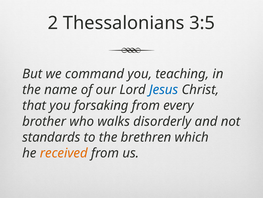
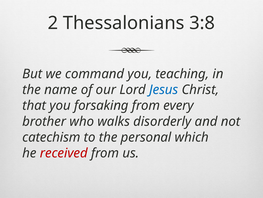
3:5: 3:5 -> 3:8 (202, 23)
standards: standards -> catechism (51, 137)
brethren: brethren -> personal (146, 137)
received colour: orange -> red (64, 153)
